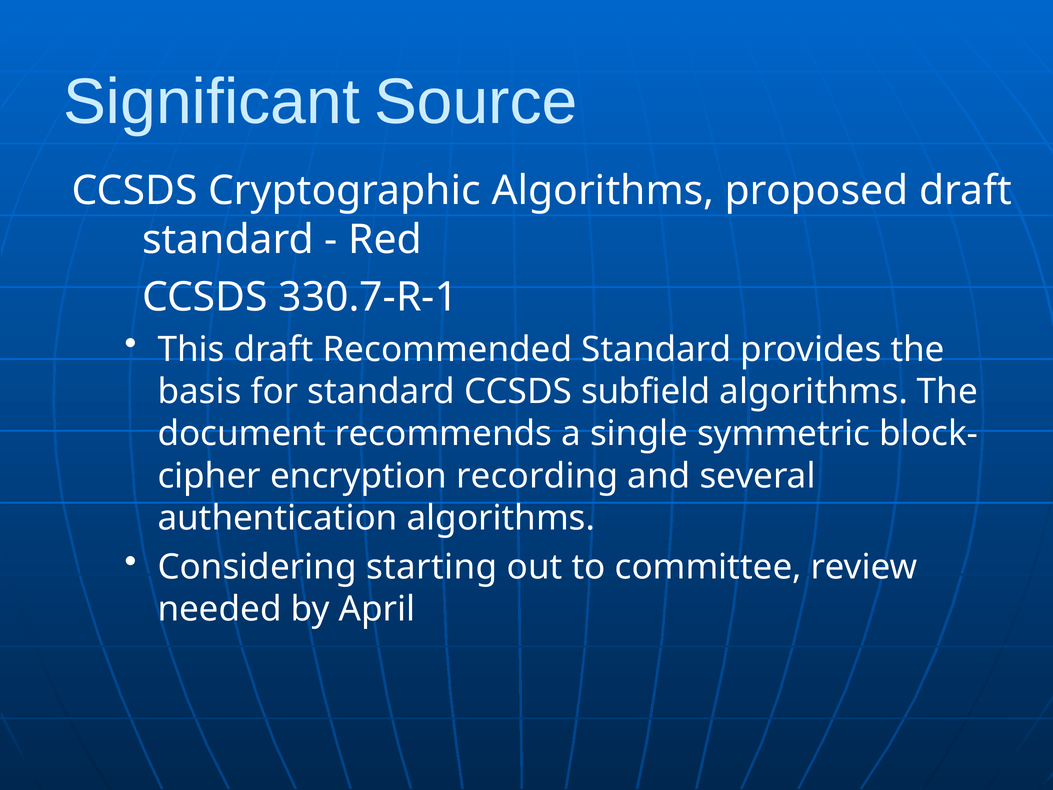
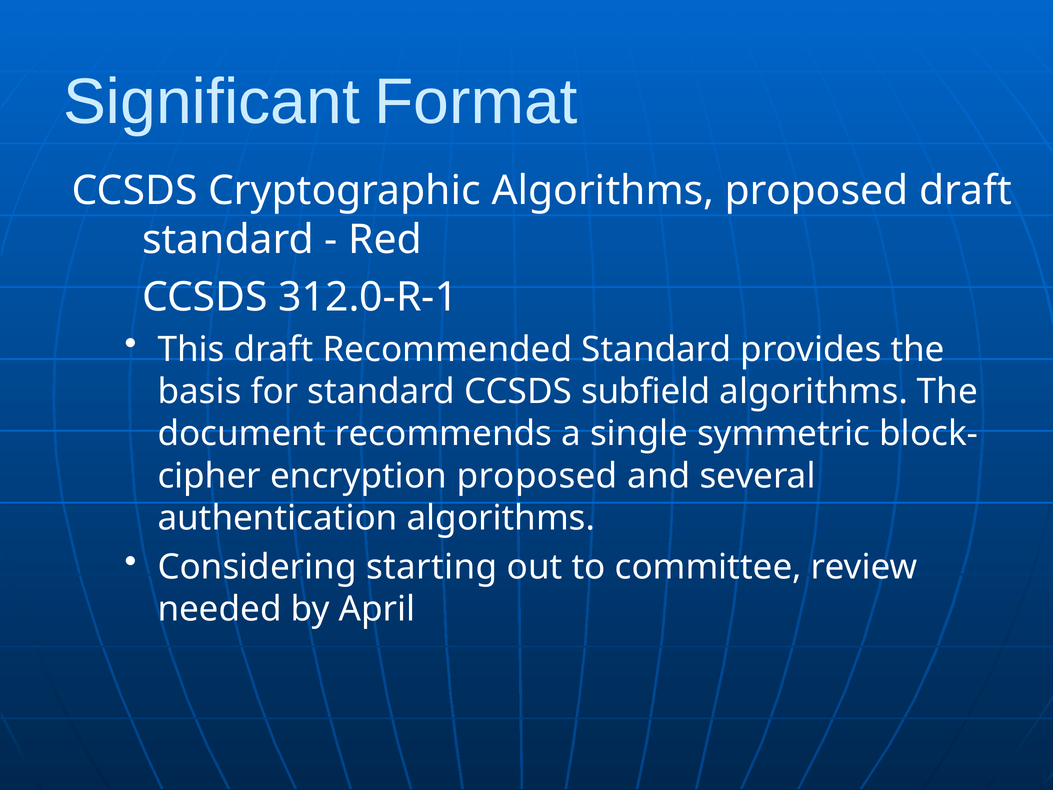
Source: Source -> Format (476, 102)
330.7-R-1: 330.7-R-1 -> 312.0-R-1 (368, 297)
encryption recording: recording -> proposed (537, 476)
